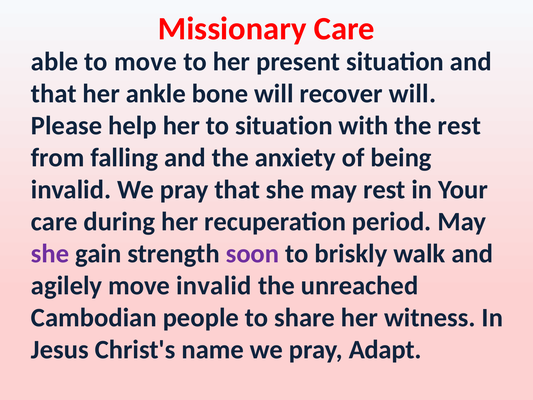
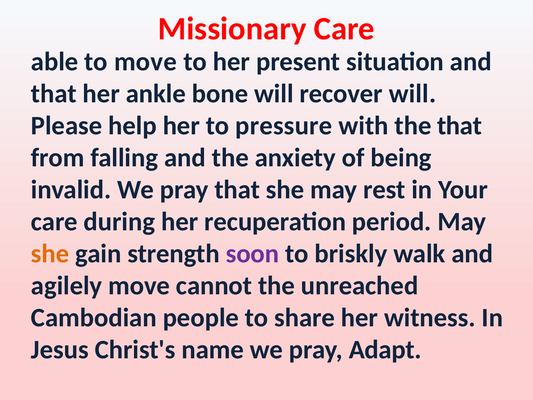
to situation: situation -> pressure (284, 126)
the rest: rest -> that (460, 126)
she colour: purple -> orange (50, 253)
move invalid: invalid -> cannot (214, 285)
